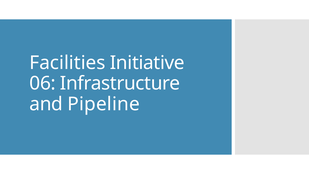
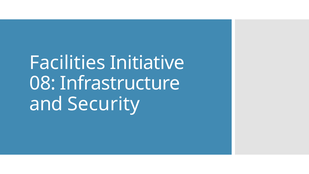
06: 06 -> 08 (43, 83)
Pipeline: Pipeline -> Security (104, 104)
